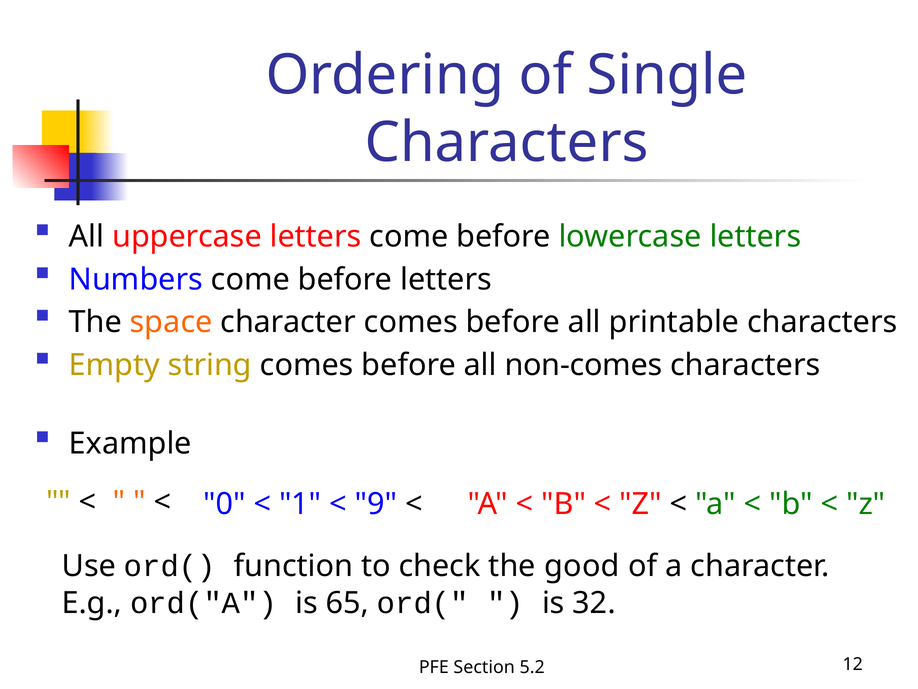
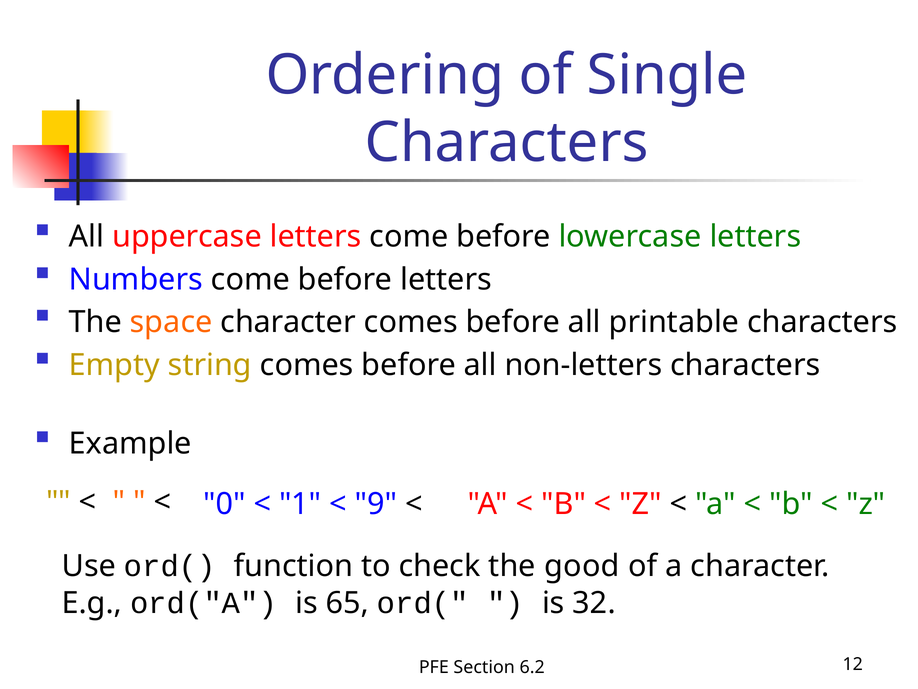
non-comes: non-comes -> non-letters (583, 365)
5.2: 5.2 -> 6.2 (532, 667)
